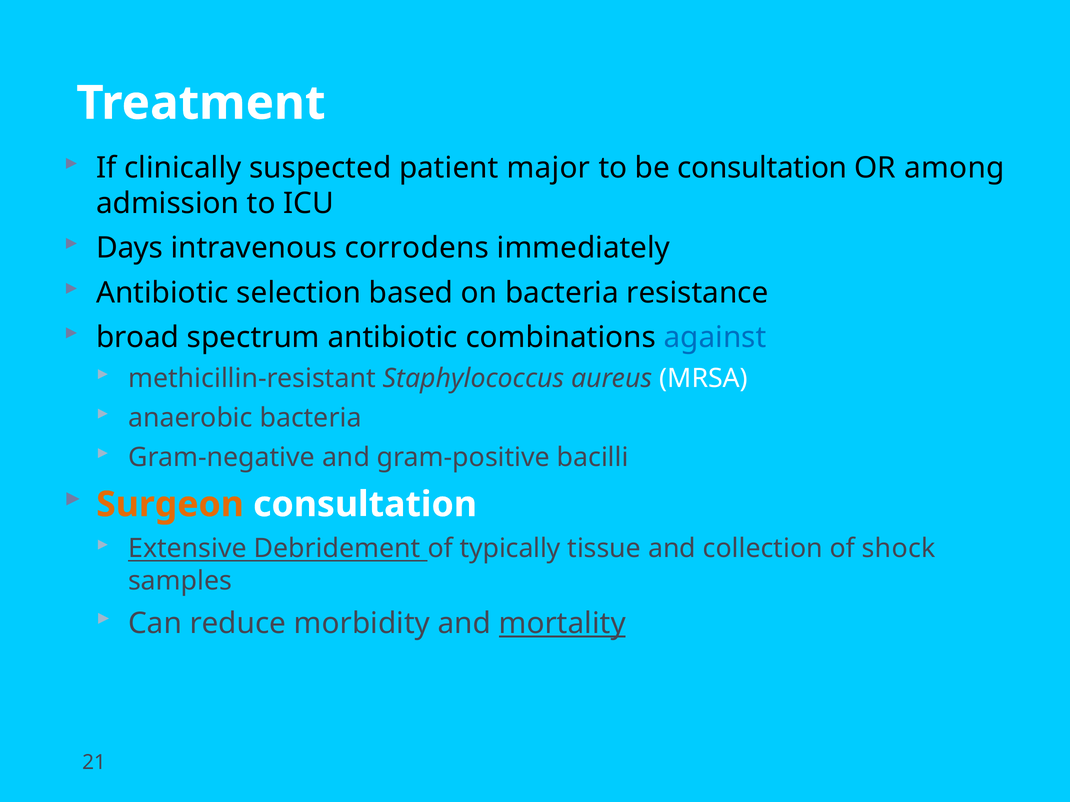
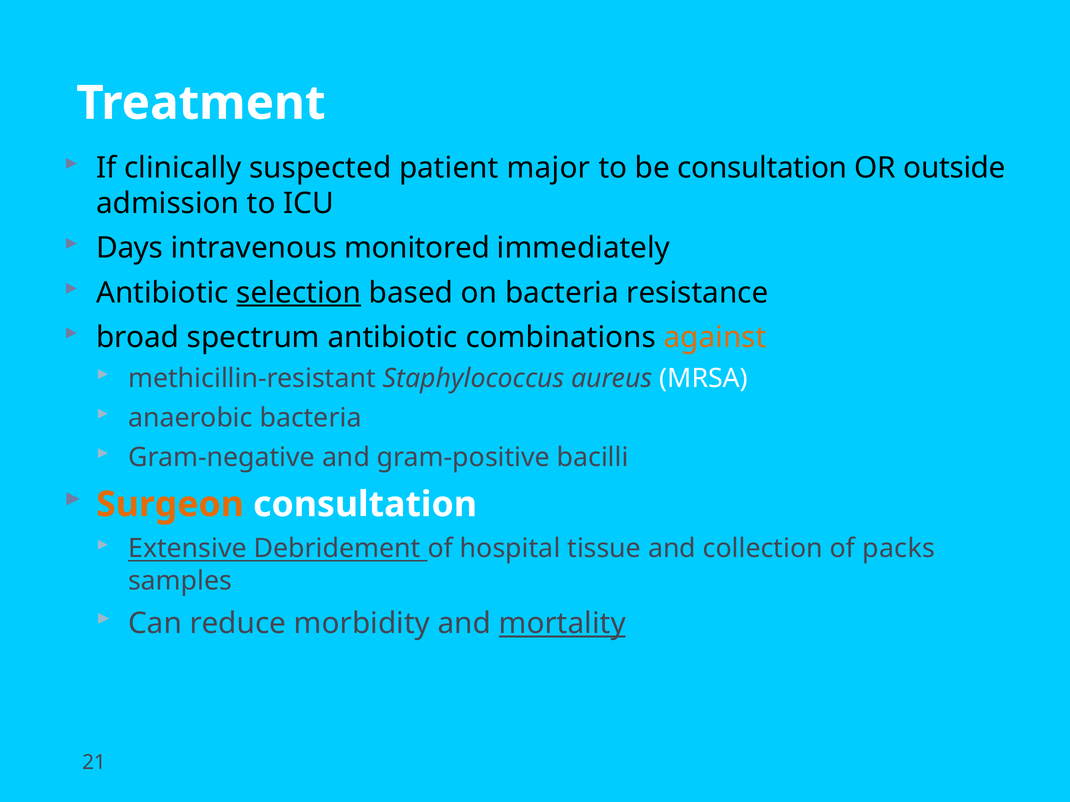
among: among -> outside (955, 168)
corrodens: corrodens -> monitored (417, 248)
selection underline: none -> present (299, 293)
against colour: blue -> orange (715, 338)
typically: typically -> hospital (510, 549)
shock: shock -> packs (899, 549)
